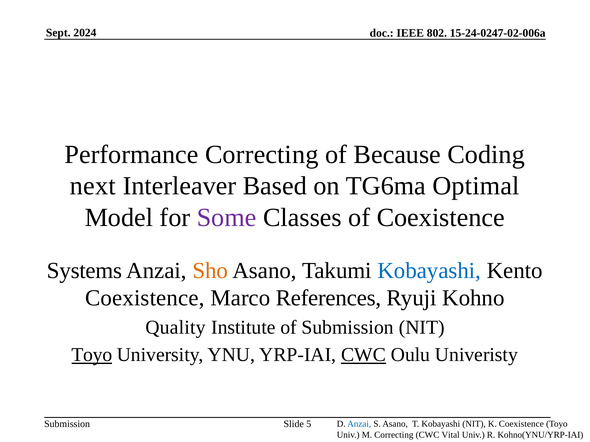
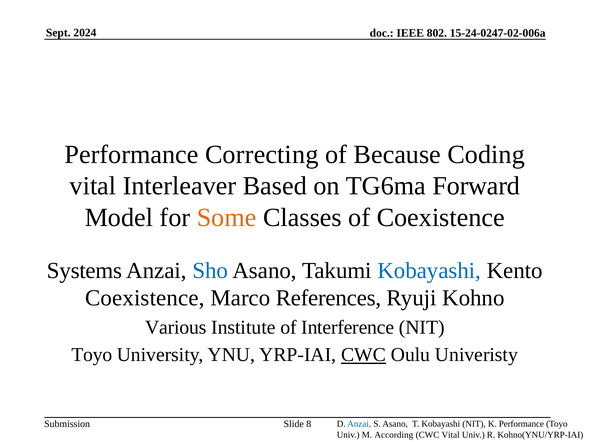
next: next -> vital (93, 186)
Optimal: Optimal -> Forward (476, 186)
Some colour: purple -> orange (227, 218)
Sho colour: orange -> blue (210, 271)
Quality: Quality -> Various (176, 328)
of Submission: Submission -> Interference (348, 328)
Toyo underline: present -> none (92, 355)
Coexistence: Coexistence -> Performance (521, 424)
5: 5 -> 8 (309, 424)
Correcting: Correcting -> According (394, 435)
